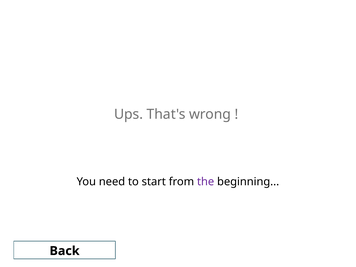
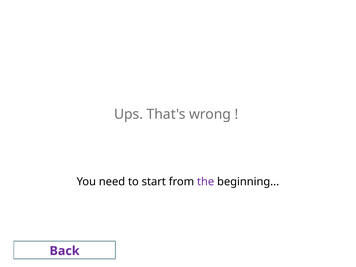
Back colour: black -> purple (65, 251)
